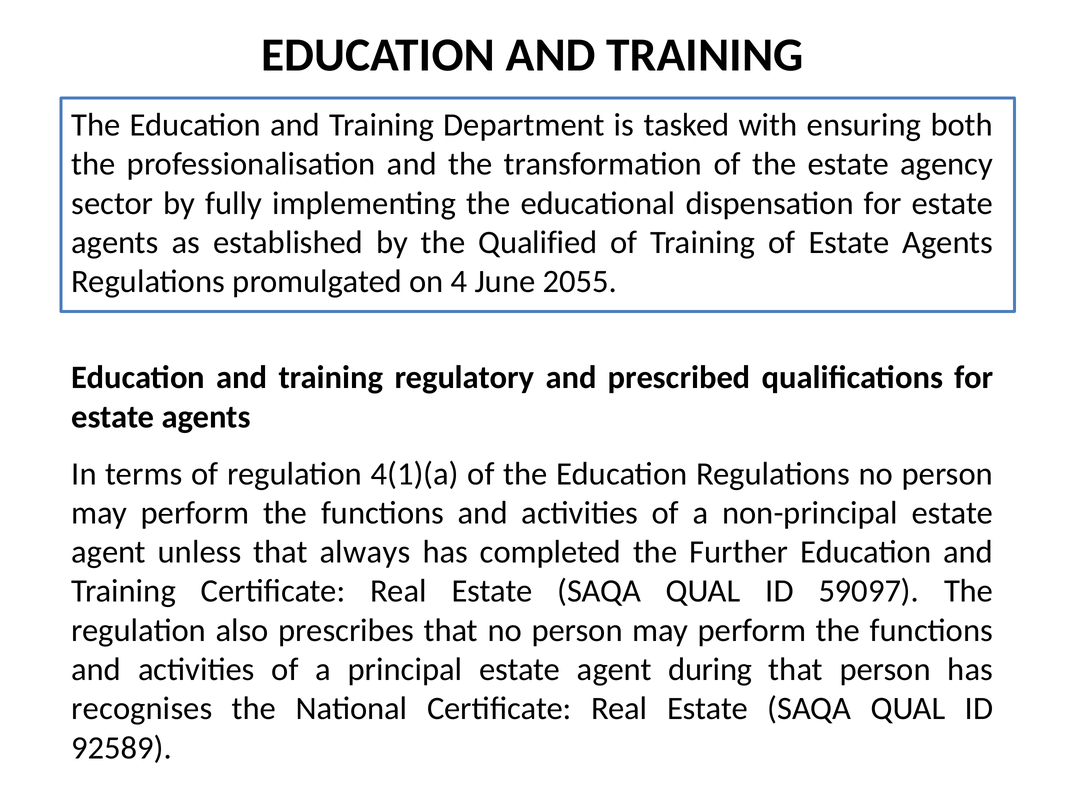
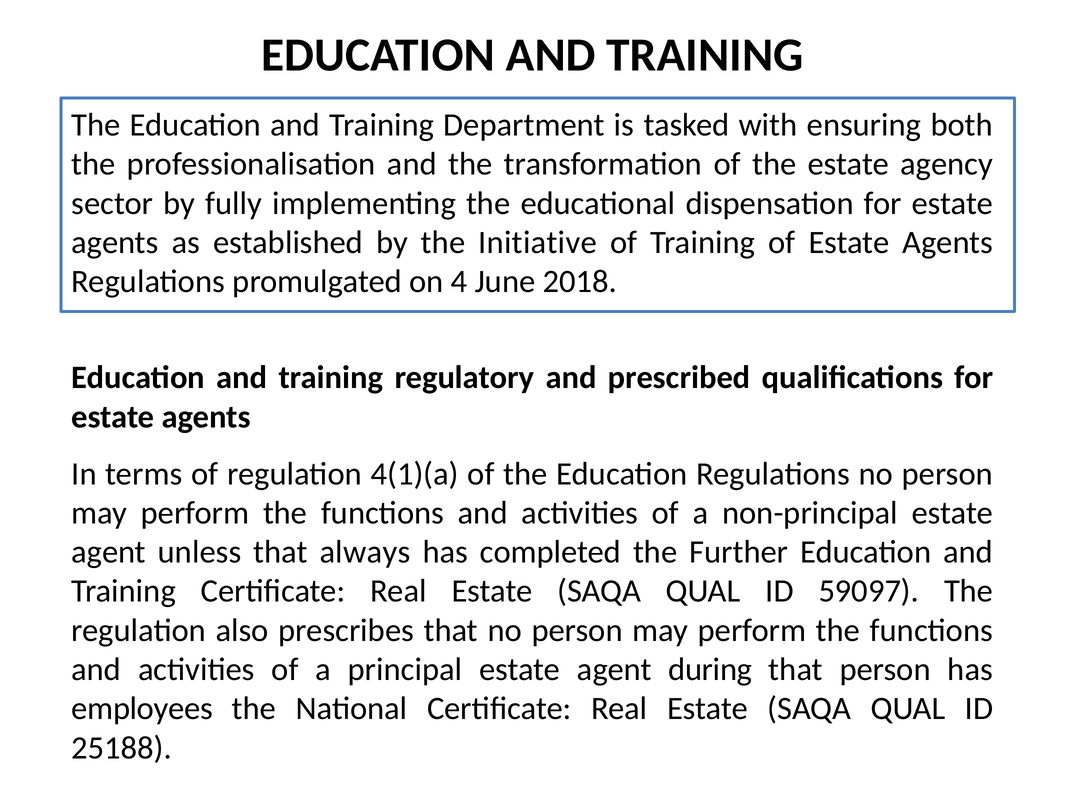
Qualified: Qualified -> Initiative (538, 242)
2055: 2055 -> 2018 (580, 282)
recognises: recognises -> employees (142, 709)
92589: 92589 -> 25188 (122, 748)
